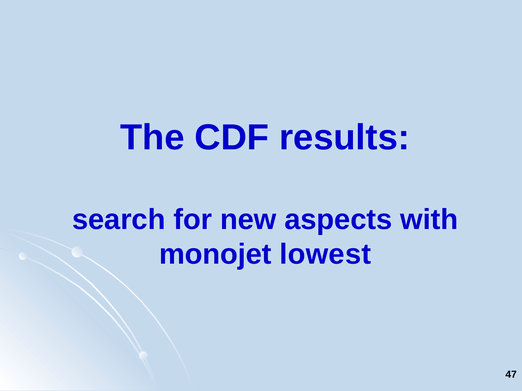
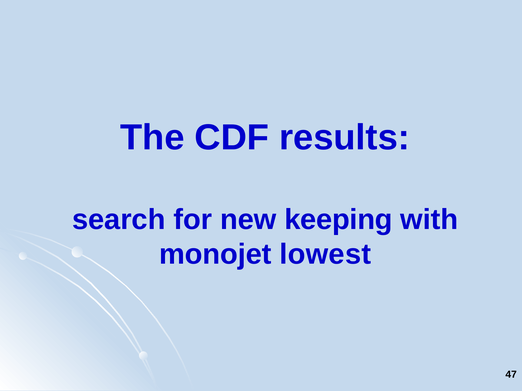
aspects: aspects -> keeping (338, 220)
